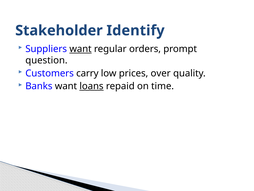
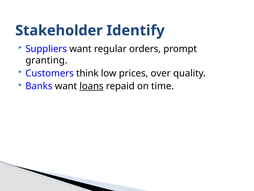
want underline: present -> none (81, 49)
question: question -> granting (46, 60)
carry: carry -> think (87, 73)
